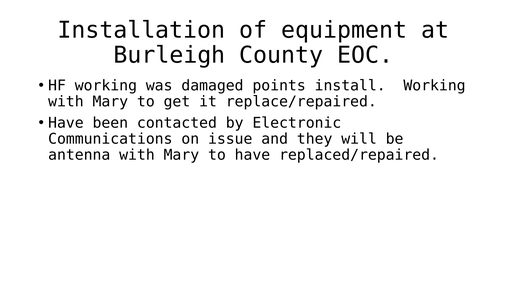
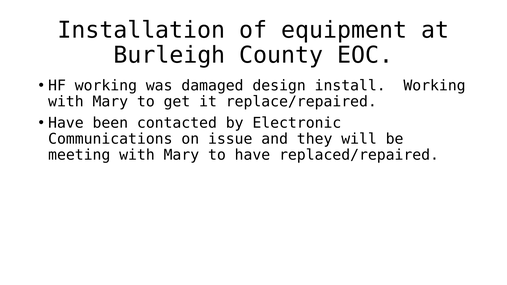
points: points -> design (279, 86)
antenna: antenna -> meeting (79, 155)
